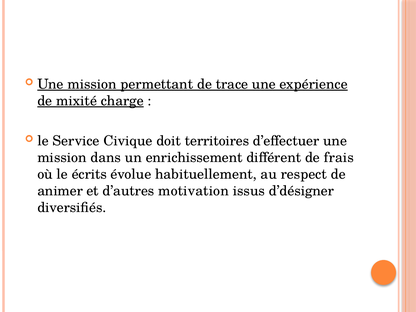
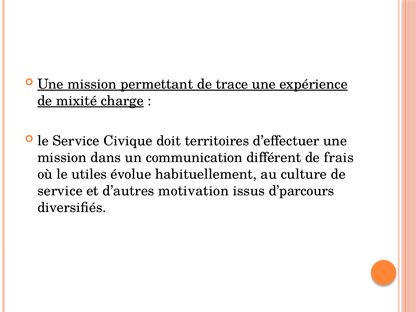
enrichissement: enrichissement -> communication (194, 158)
écrits: écrits -> utiles (89, 174)
respect: respect -> culture (304, 174)
animer: animer -> service (60, 191)
d’désigner: d’désigner -> d’parcours (301, 191)
